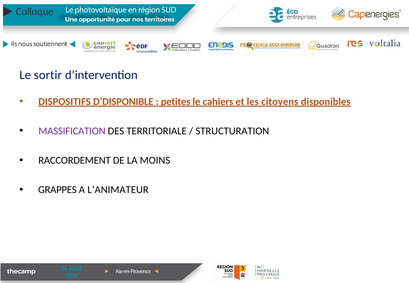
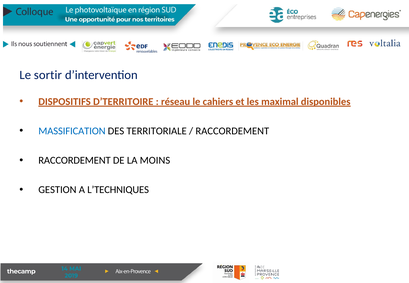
D’DISPONIBLE: D’DISPONIBLE -> D’TERRITOIRE (123, 102)
petites: petites -> réseau (176, 102)
citoyens: citoyens -> maximal (280, 102)
MASSIFICATION colour: purple -> blue (72, 131)
STRUCTURATION: STRUCTURATION -> RACCORDEMENT (232, 131)
GRAPPES: GRAPPES -> GESTION (57, 190)
L’ANIMATEUR: L’ANIMATEUR -> L’TECHNIQUES (118, 190)
